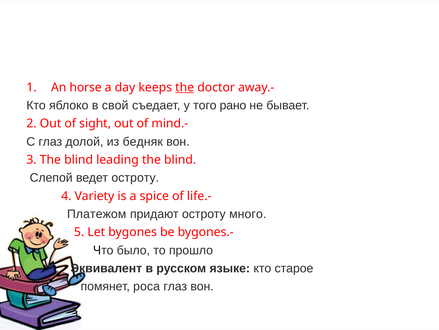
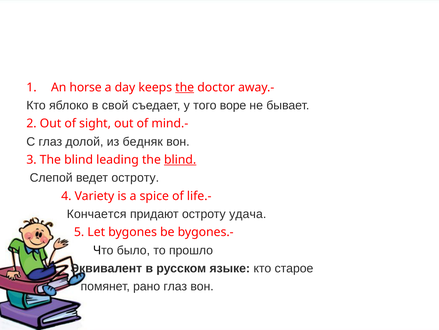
рано: рано -> воре (233, 105)
blind underline: none -> present (180, 159)
Платежом: Платежом -> Кончается (97, 214)
много: много -> удача (248, 214)
роса: роса -> рано (147, 286)
